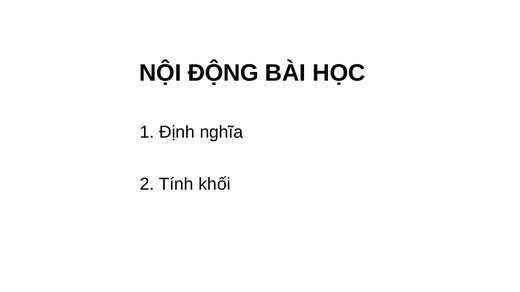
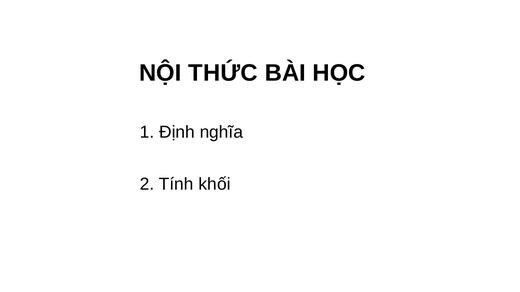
ĐỘNG: ĐỘNG -> THỨC (223, 73)
